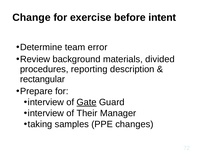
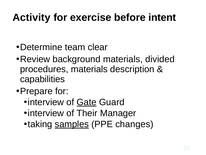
Change: Change -> Activity (31, 17)
error: error -> clear (98, 47)
procedures reporting: reporting -> materials (89, 69)
rectangular: rectangular -> capabilities (42, 79)
samples underline: none -> present (72, 124)
